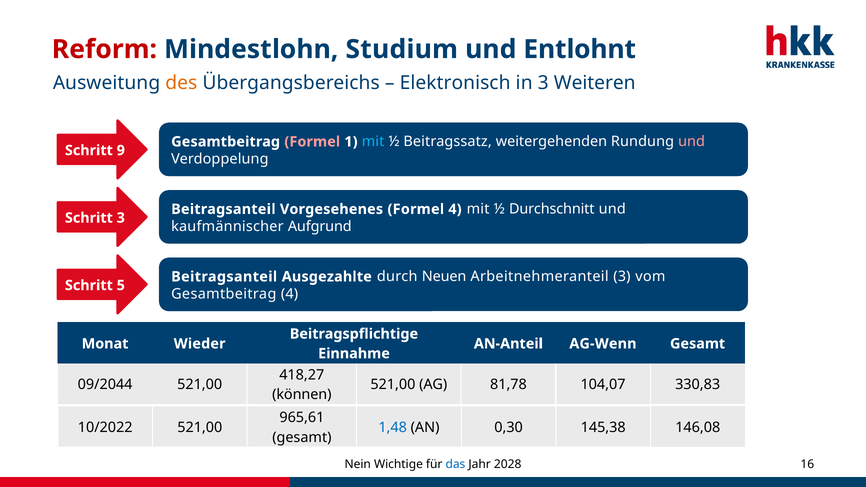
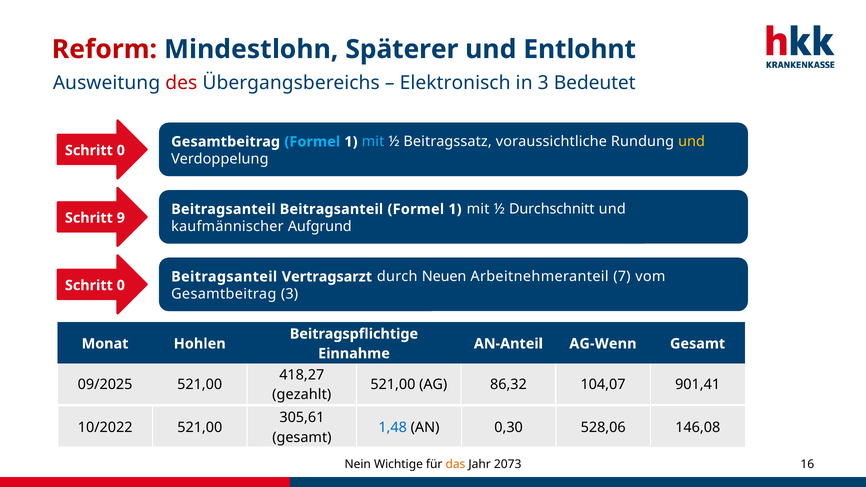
Studium: Studium -> Späterer (402, 49)
des colour: orange -> red (181, 83)
Weiteren: Weiteren -> Bedeutet (595, 83)
Formel colour: pink -> light blue (312, 142)
weitergehenden: weitergehenden -> voraussichtliche (551, 142)
und colour: pink -> yellow (692, 142)
9: 9 -> 0 (121, 150)
Beitragsanteil Vorgesehenes: Vorgesehenes -> Beitragsanteil (331, 209)
4: 4 -> 1 (455, 209)
Schritt 3: 3 -> 9 (121, 218)
Ausgezahlte: Ausgezahlte -> Vertragsarzt (327, 277)
Arbeitnehmeranteil 3: 3 -> 7 (622, 277)
5: 5 -> 0 (121, 285)
Gesamtbeitrag 4: 4 -> 3 (290, 294)
Wieder: Wieder -> Hohlen (200, 344)
09/2044: 09/2044 -> 09/2025 (105, 385)
81,78: 81,78 -> 86,32 (508, 385)
330,83: 330,83 -> 901,41 (698, 385)
können: können -> gezahlt (302, 395)
965,61: 965,61 -> 305,61 (302, 418)
145,38: 145,38 -> 528,06 (603, 428)
das colour: blue -> orange (455, 464)
2028: 2028 -> 2073 (508, 464)
